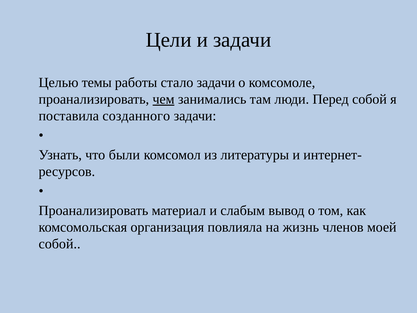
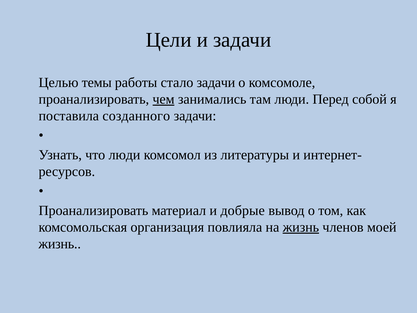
что были: были -> люди (124, 155)
слабым: слабым -> добрые (243, 210)
жизнь underline: none -> present (301, 227)
собой: собой -> жизнь (60, 244)
